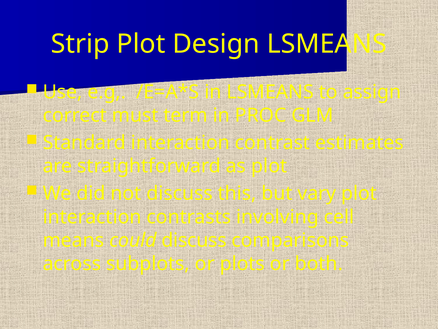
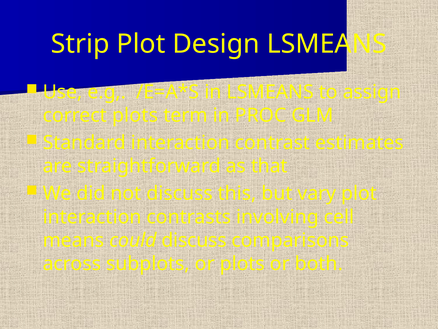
correct must: must -> plots (135, 115)
as plot: plot -> that (269, 166)
